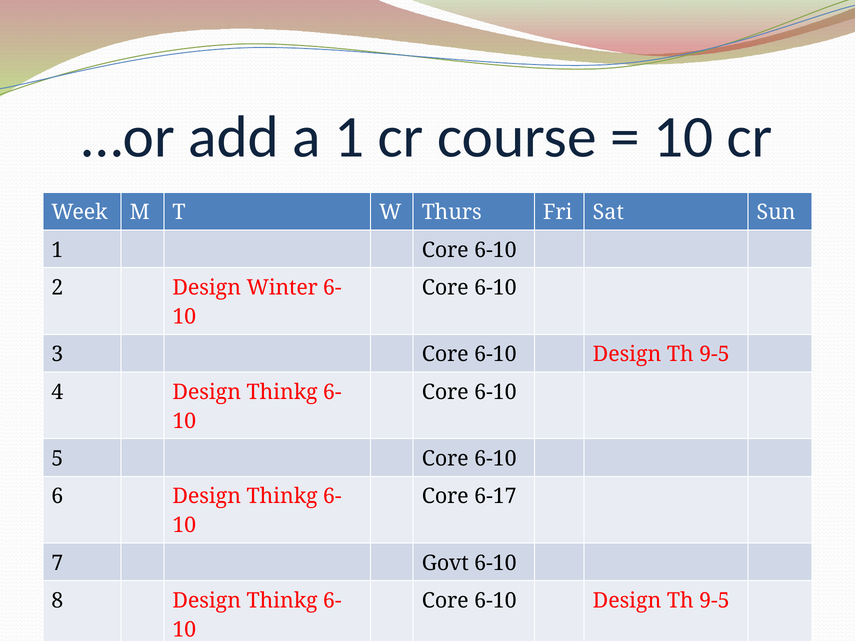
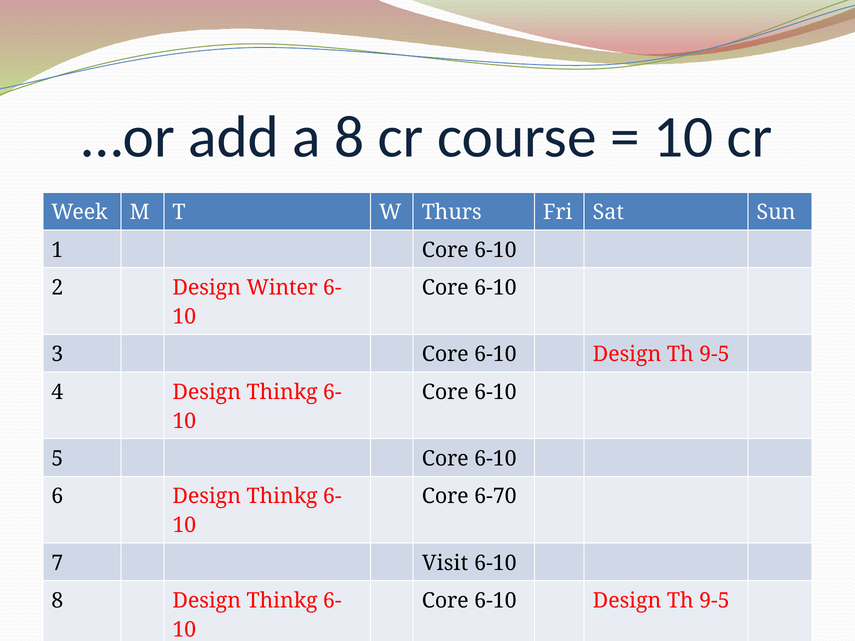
a 1: 1 -> 8 (349, 137)
6-17: 6-17 -> 6-70 (495, 497)
Govt: Govt -> Visit (445, 563)
